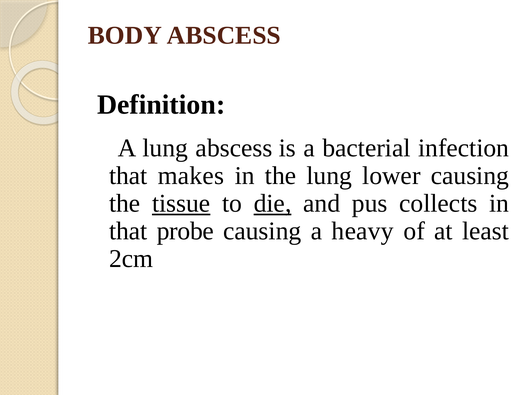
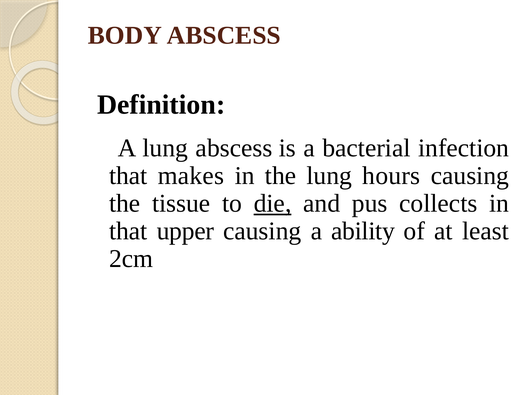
lower: lower -> hours (391, 176)
tissue underline: present -> none (181, 204)
probe: probe -> upper (185, 231)
heavy: heavy -> ability (363, 231)
